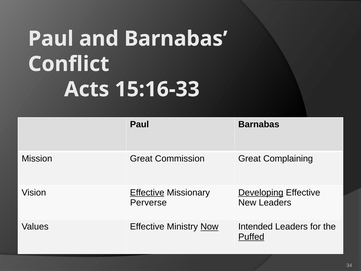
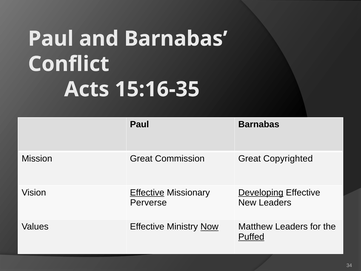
15:16-33: 15:16-33 -> 15:16-35 (157, 89)
Complaining: Complaining -> Copyrighted (288, 158)
Intended: Intended -> Matthew (255, 226)
